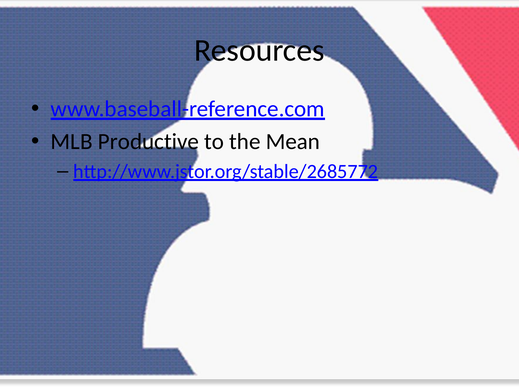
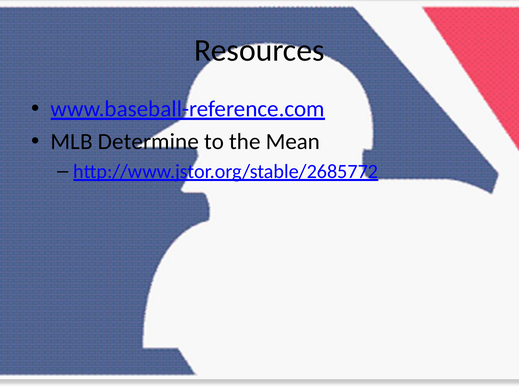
Productive: Productive -> Determine (148, 142)
